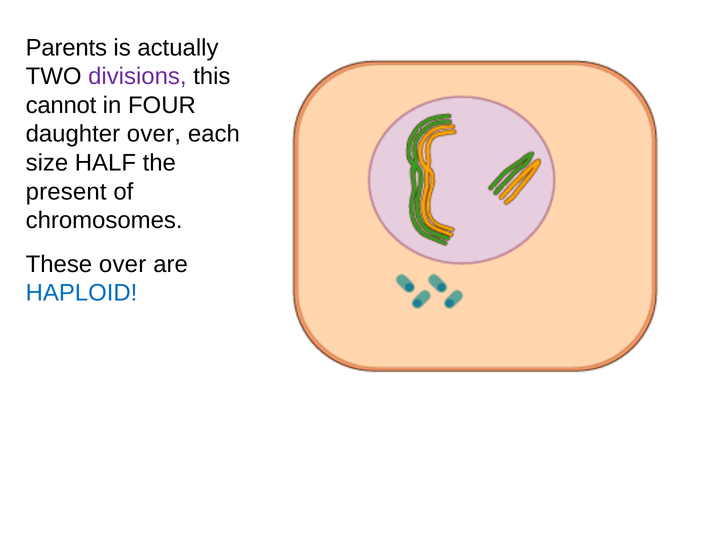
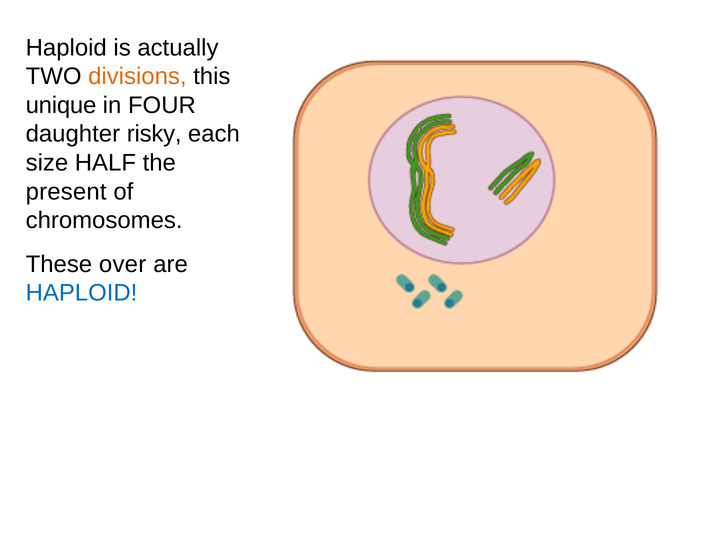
Parents: Parents -> Haploid (66, 48)
divisions colour: purple -> orange (137, 77)
cannot: cannot -> unique (61, 105)
daughter over: over -> risky (154, 134)
